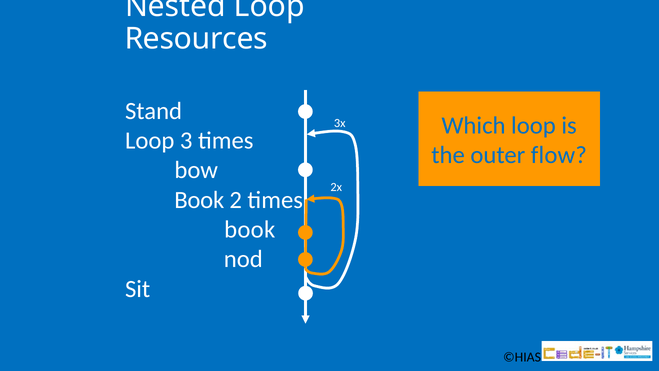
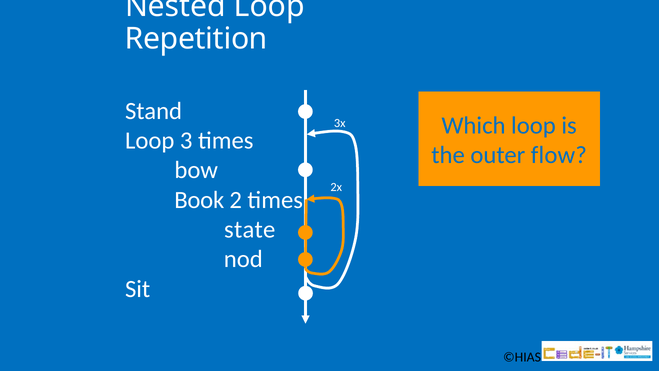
Resources: Resources -> Repetition (196, 39)
book: book -> state (250, 229)
